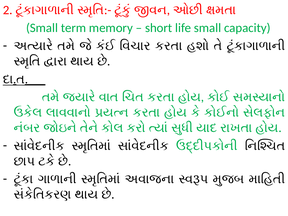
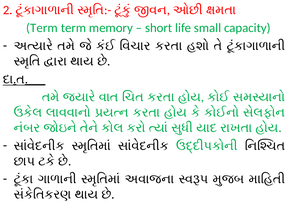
Small: Small -> Term (42, 28)
